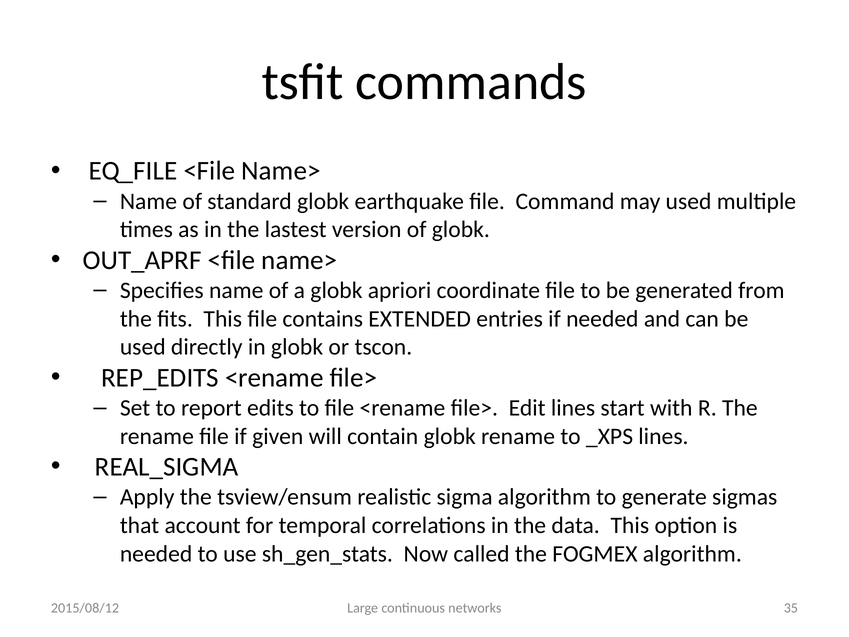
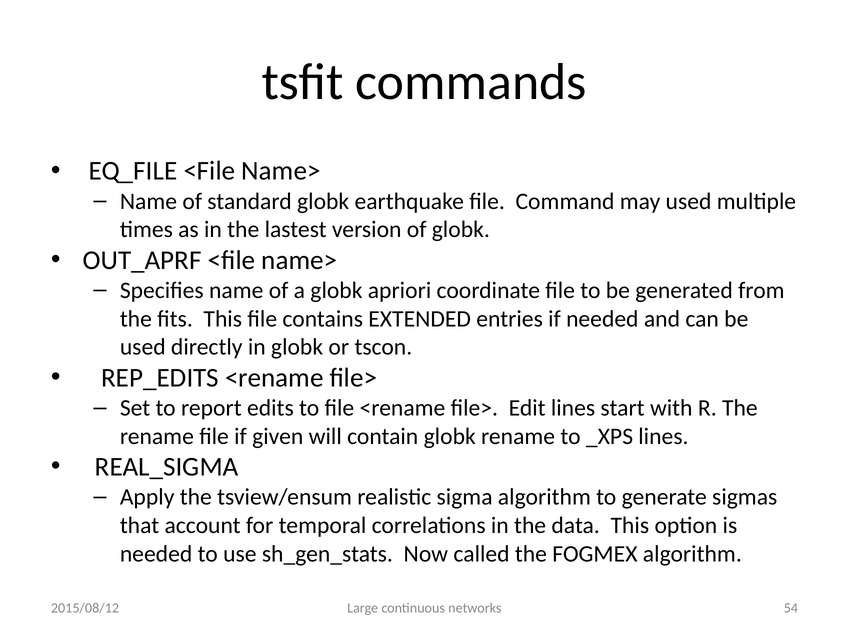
35: 35 -> 54 (791, 608)
